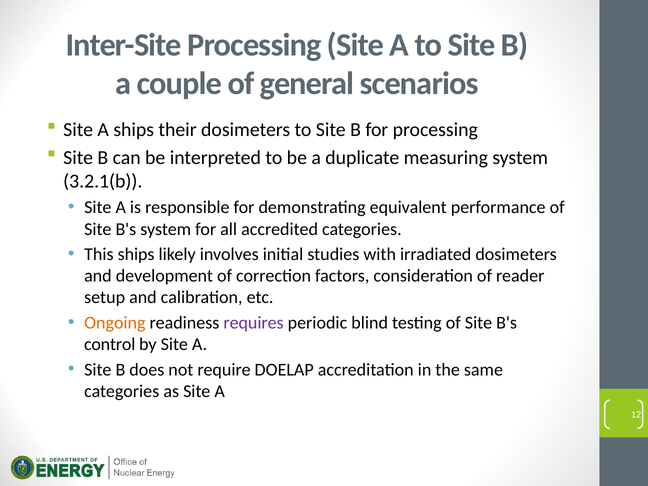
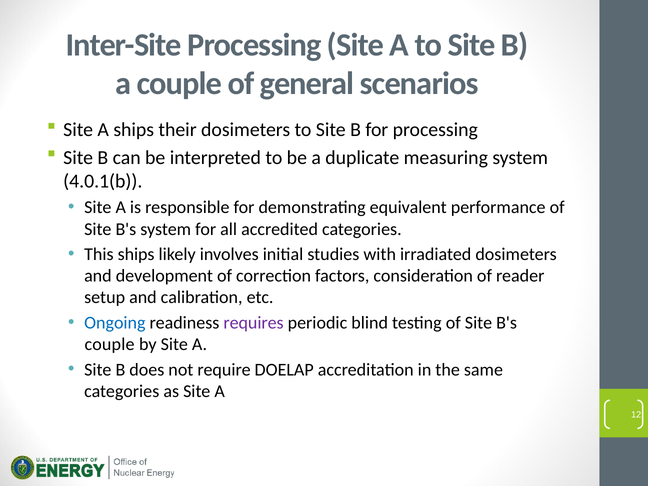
3.2.1(b: 3.2.1(b -> 4.0.1(b (103, 181)
Ongoing colour: orange -> blue (115, 323)
control: control -> couple (110, 344)
